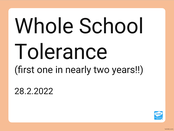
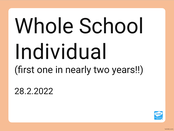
Tolerance: Tolerance -> Individual (61, 52)
